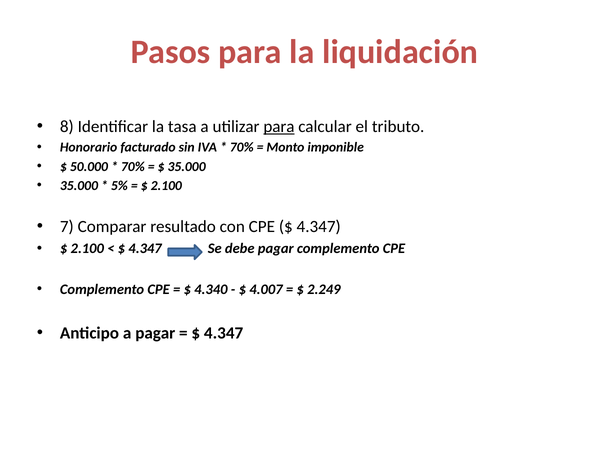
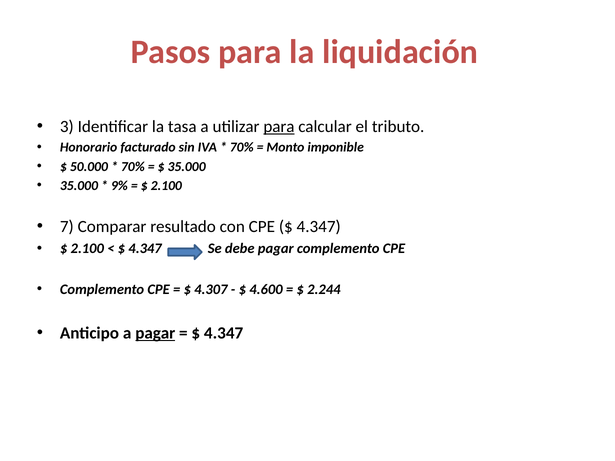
8: 8 -> 3 (67, 127)
5%: 5% -> 9% (119, 186)
4.340: 4.340 -> 4.307 (211, 289)
4.007: 4.007 -> 4.600 (266, 289)
2.249: 2.249 -> 2.244 (324, 289)
pagar underline: none -> present (155, 334)
